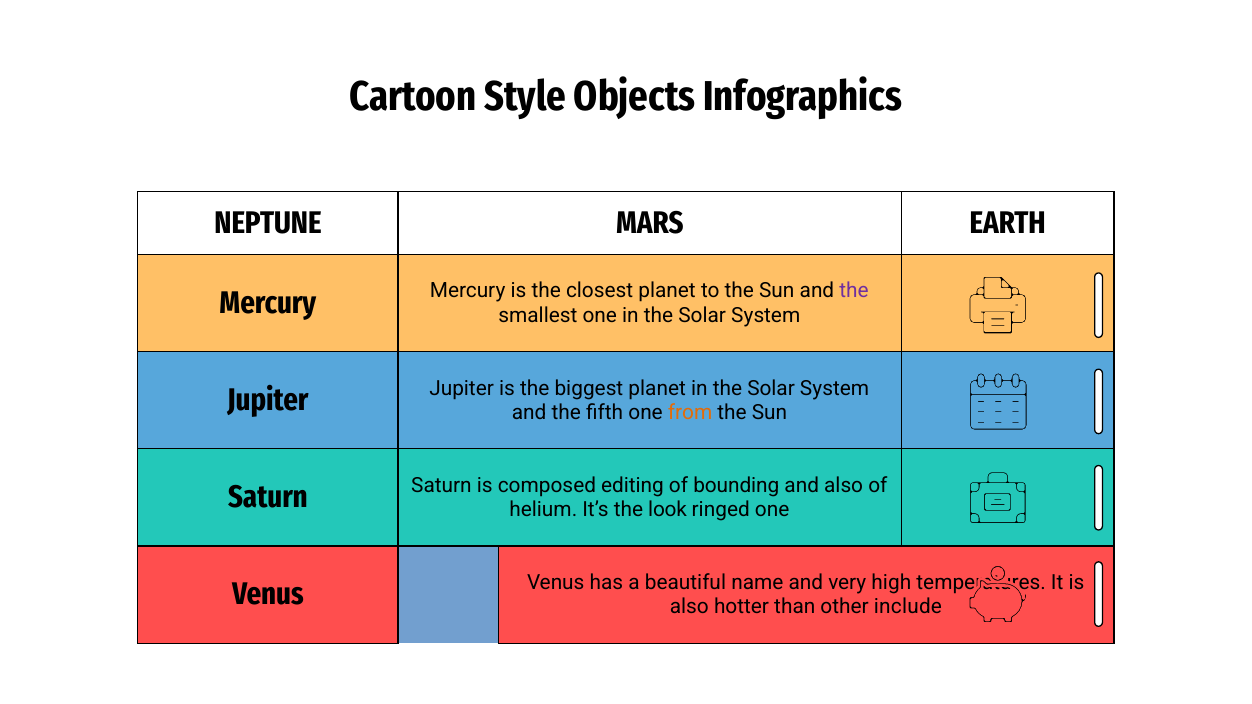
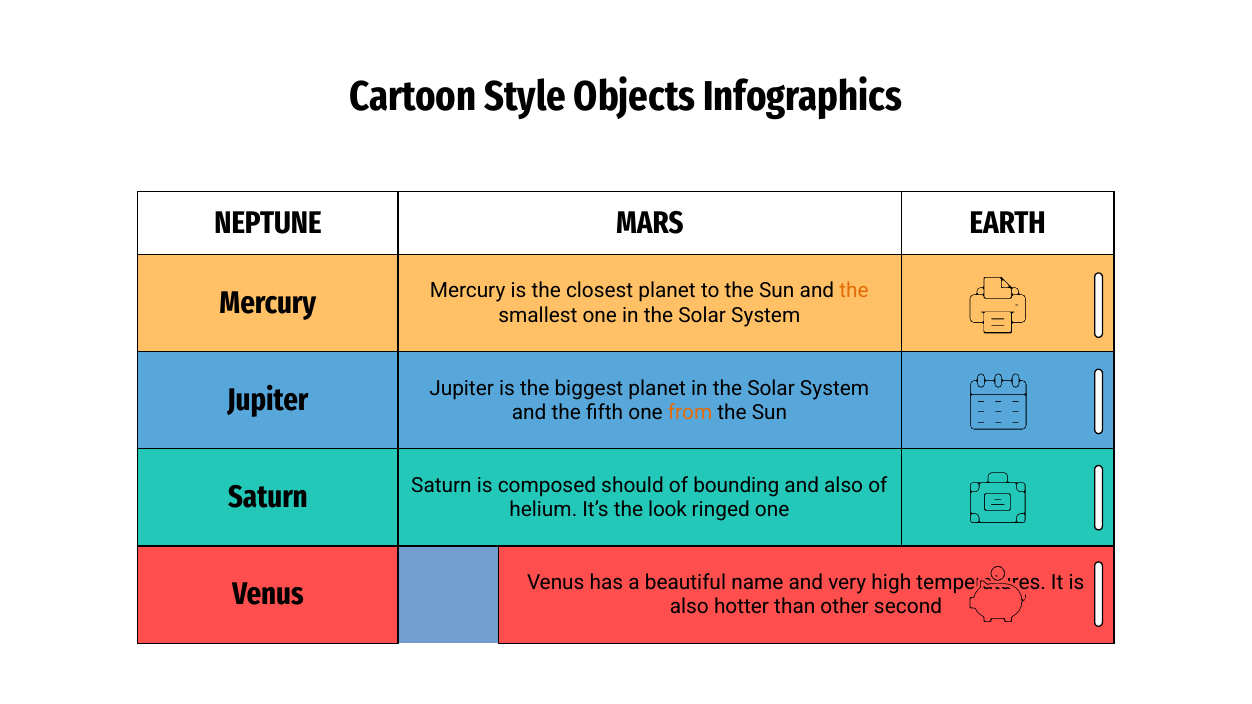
the colour: purple -> orange (854, 291)
editing: editing -> should (632, 486)
include: include -> second (908, 607)
